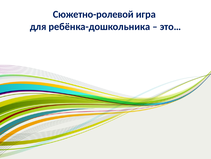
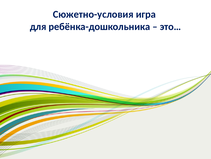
Сюжетно-ролевой: Сюжетно-ролевой -> Сюжетно-условия (93, 14)
